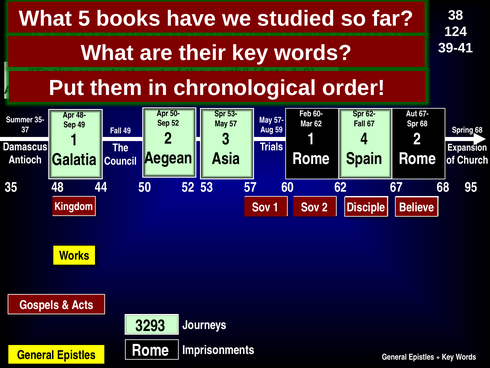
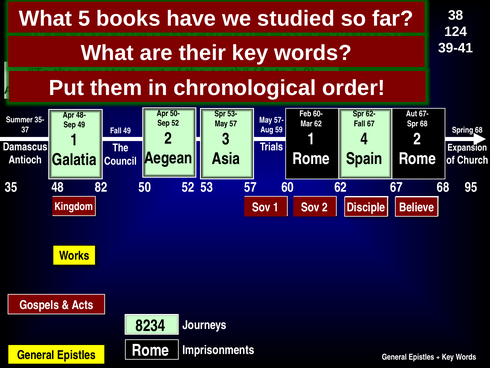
44: 44 -> 82 (101, 187)
3293: 3293 -> 8234 (151, 325)
